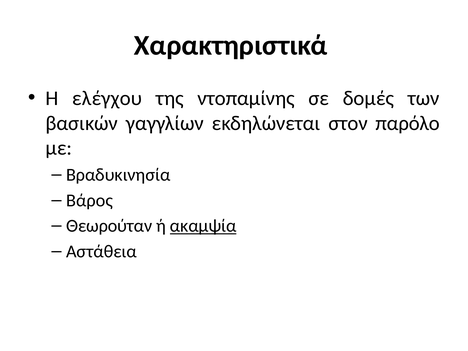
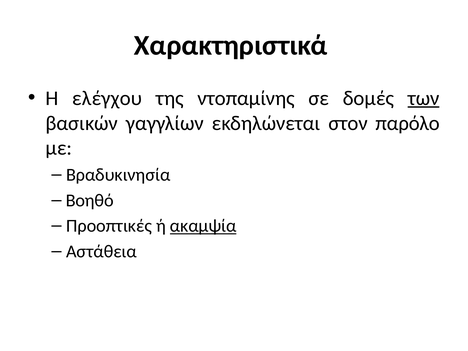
των underline: none -> present (424, 98)
Βάρος: Βάρος -> Βοηθό (90, 200)
Θεωρούταν: Θεωρούταν -> Προοπτικές (109, 226)
